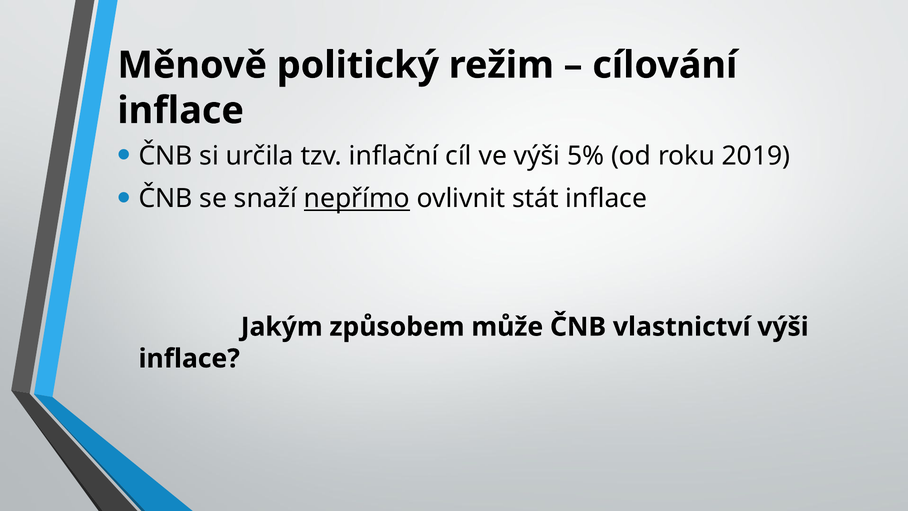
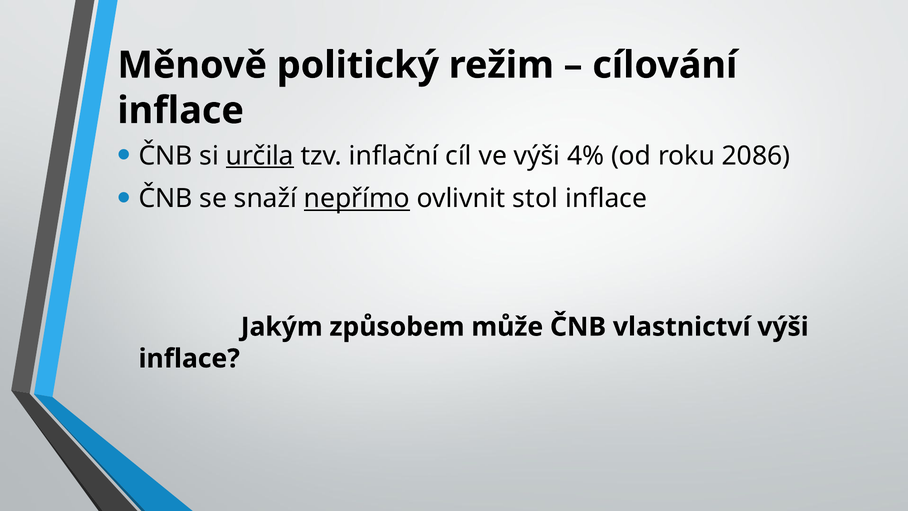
určila underline: none -> present (260, 156)
5%: 5% -> 4% (586, 156)
2019: 2019 -> 2086 (756, 156)
stát: stát -> stol (535, 199)
